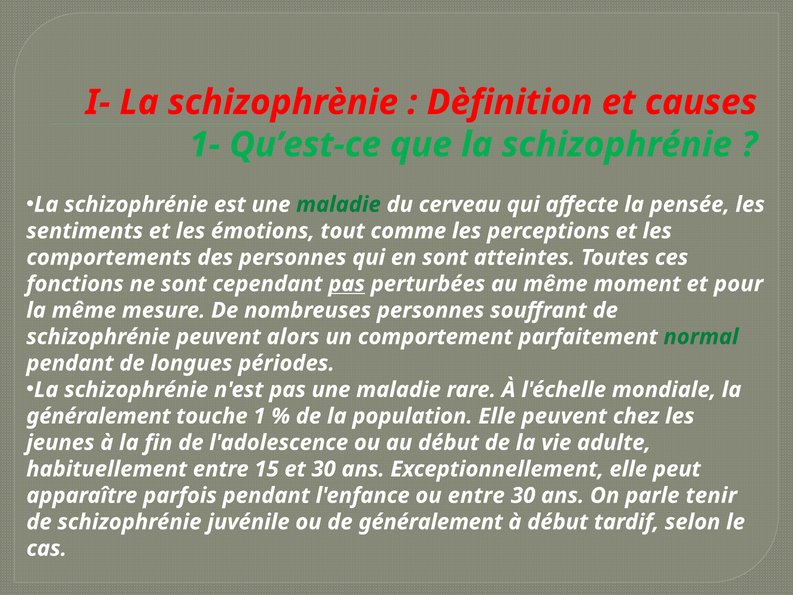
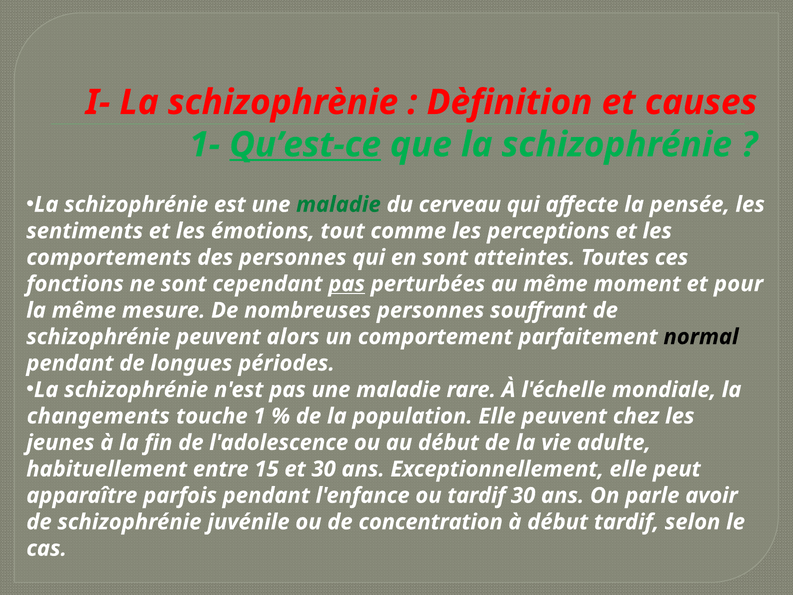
Qu’est-ce underline: none -> present (305, 145)
normal colour: green -> black (701, 337)
généralement: généralement -> changements (98, 416)
ou entre: entre -> tardif (476, 495)
tenir: tenir -> avoir (712, 495)
de généralement: généralement -> concentration (431, 522)
